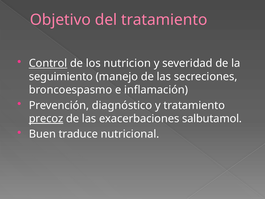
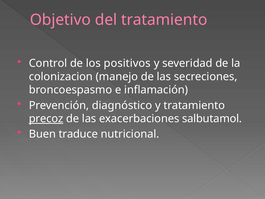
Control underline: present -> none (48, 63)
nutricion: nutricion -> positivos (127, 63)
seguimiento: seguimiento -> colonizacion (61, 77)
